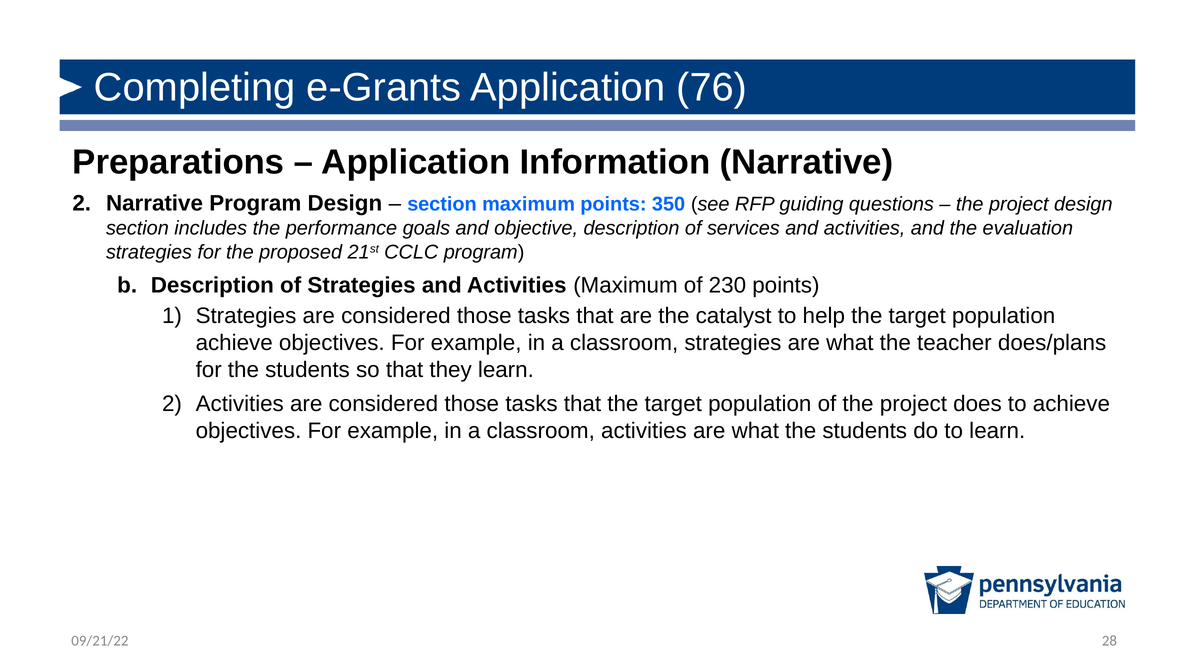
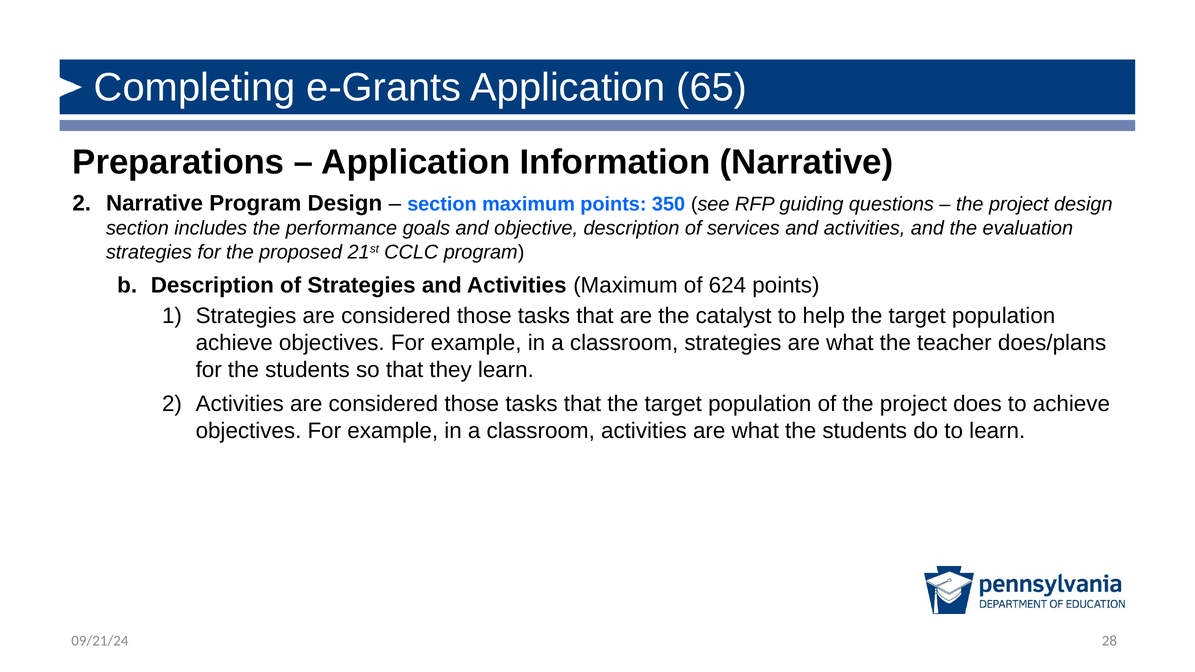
76: 76 -> 65 (712, 88)
230: 230 -> 624 (727, 285)
09/21/22: 09/21/22 -> 09/21/24 (100, 641)
